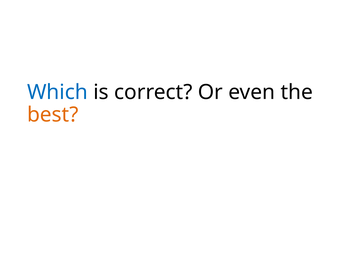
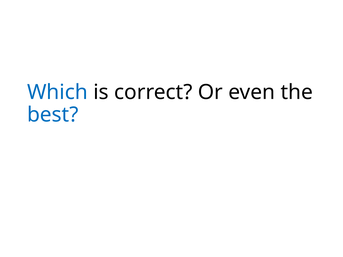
best colour: orange -> blue (53, 115)
